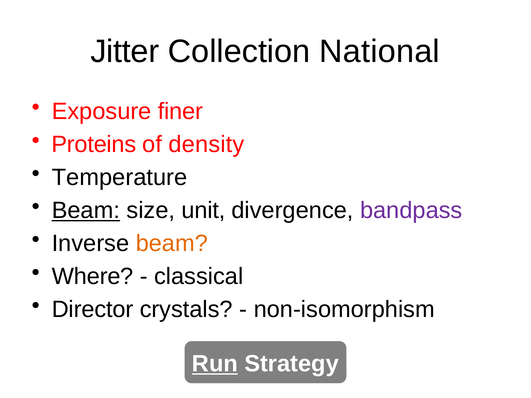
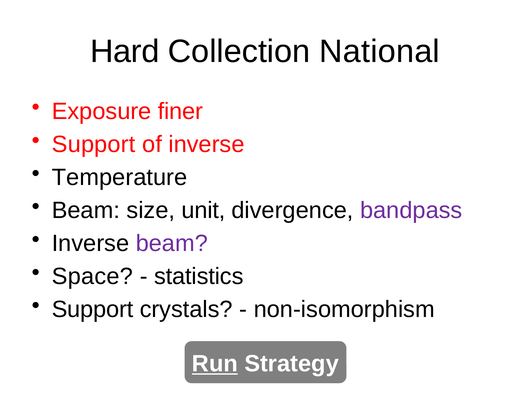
Jitter: Jitter -> Hard (125, 51)
Proteins: Proteins -> Support (94, 144)
of density: density -> inverse (207, 144)
Beam underline: present -> none (86, 211)
beam colour: orange -> purple (172, 244)
Where: Where -> Space (92, 277)
classical: classical -> statistics (199, 277)
Director: Director -> Support (93, 310)
